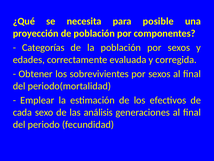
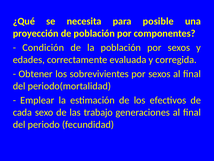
Categorías: Categorías -> Condición (43, 47)
análisis: análisis -> trabajo (98, 112)
